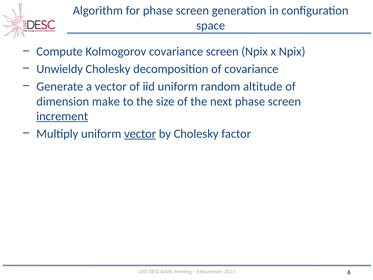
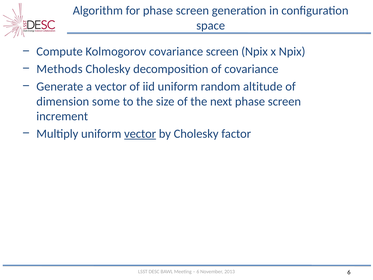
Unwieldy: Unwieldy -> Methods (59, 69)
make: make -> some (106, 101)
increment underline: present -> none (62, 116)
